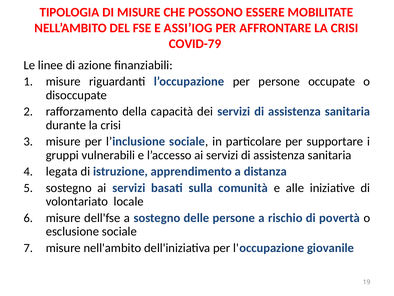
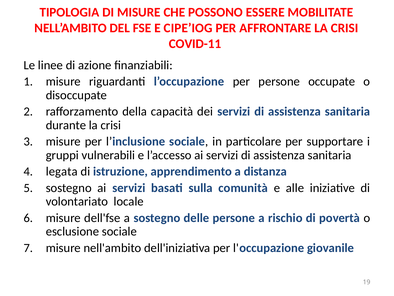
ASSI’IOG: ASSI’IOG -> CIPE’IOG (188, 28)
COVID-79: COVID-79 -> COVID-11 (195, 44)
